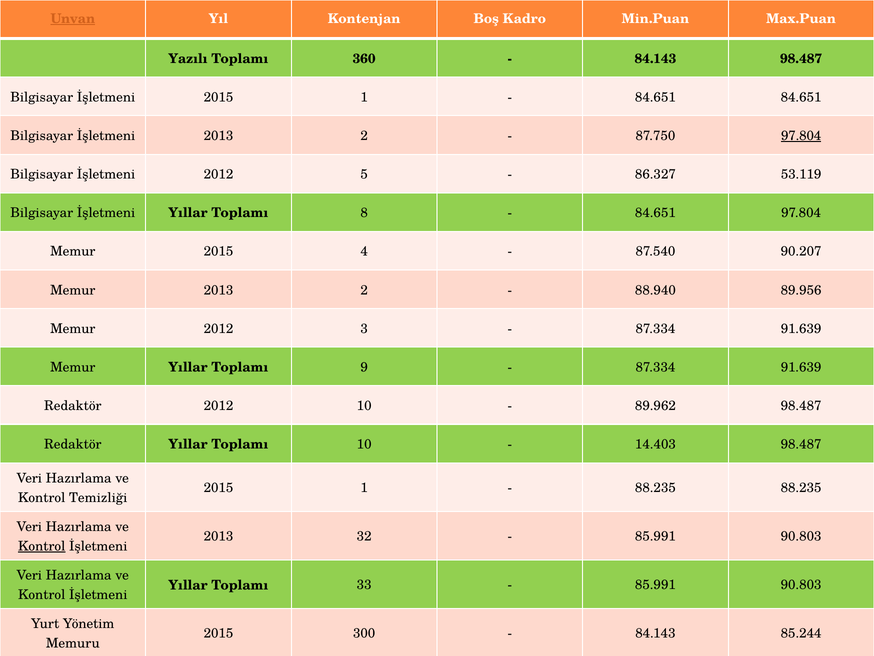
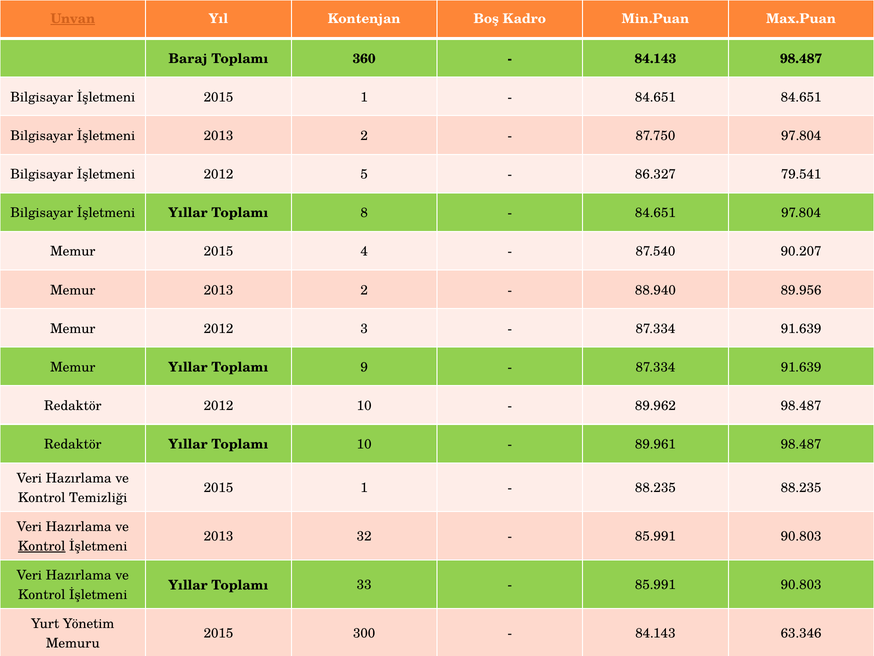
Yazılı: Yazılı -> Baraj (188, 59)
97.804 underline: present -> none (801, 136)
53.119: 53.119 -> 79.541 (801, 174)
14.403: 14.403 -> 89.961 (655, 444)
85.244: 85.244 -> 63.346 (801, 633)
